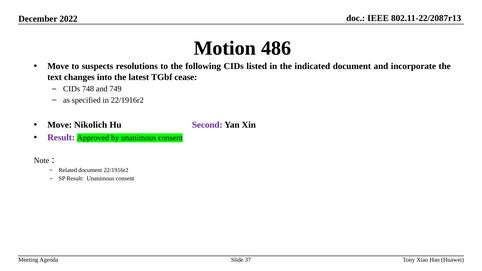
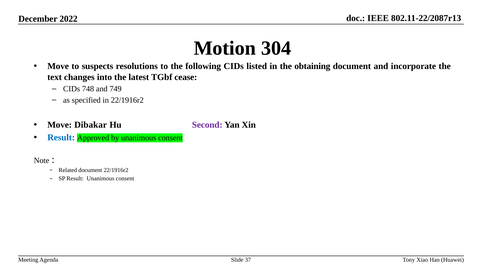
486: 486 -> 304 (276, 48)
indicated: indicated -> obtaining (312, 66)
Nikolich: Nikolich -> Dibakar (91, 125)
Result colour: purple -> blue (61, 138)
